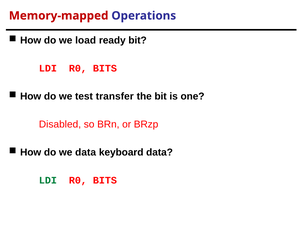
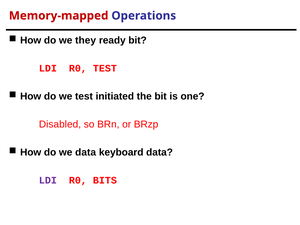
load: load -> they (86, 40)
BITS: BITS -> TEST (105, 68)
transfer: transfer -> initiated (115, 96)
LDI colour: green -> purple (48, 180)
